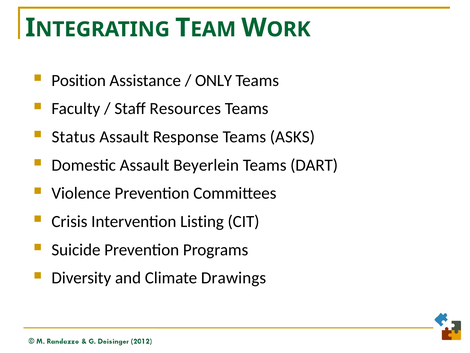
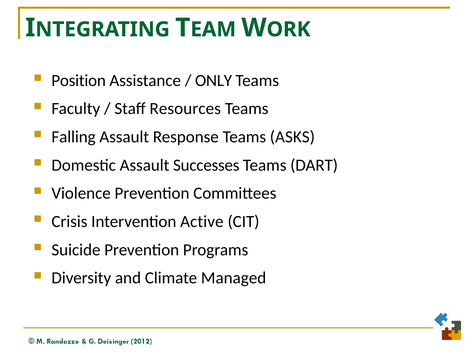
Status: Status -> Falling (74, 137)
Beyerlein: Beyerlein -> Successes (206, 165)
Listing: Listing -> Active (202, 221)
Drawings: Drawings -> Managed (234, 278)
